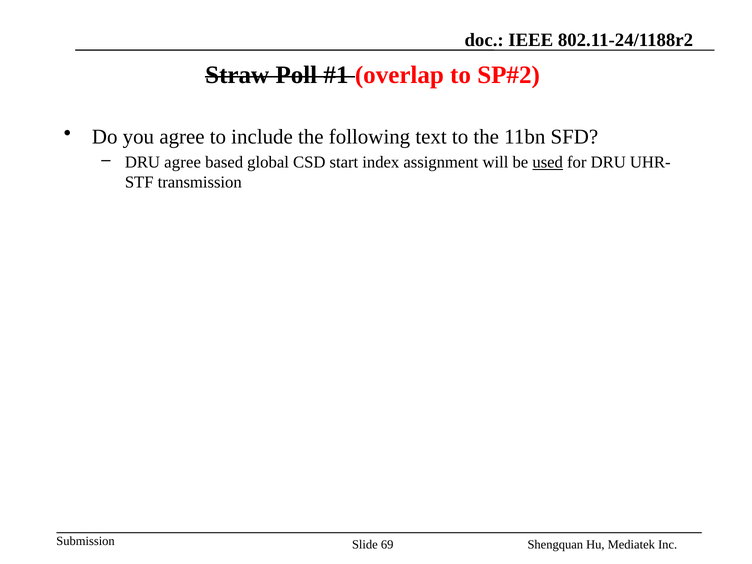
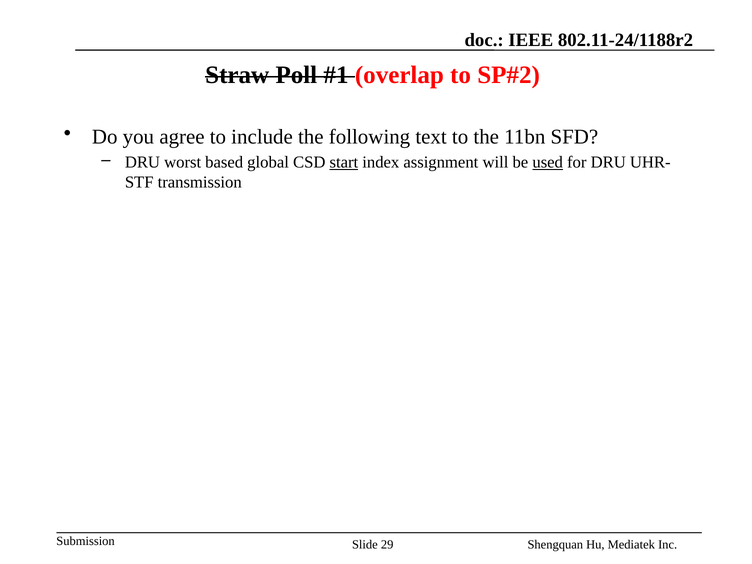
DRU agree: agree -> worst (183, 162)
start underline: none -> present (344, 162)
69: 69 -> 29 (387, 545)
